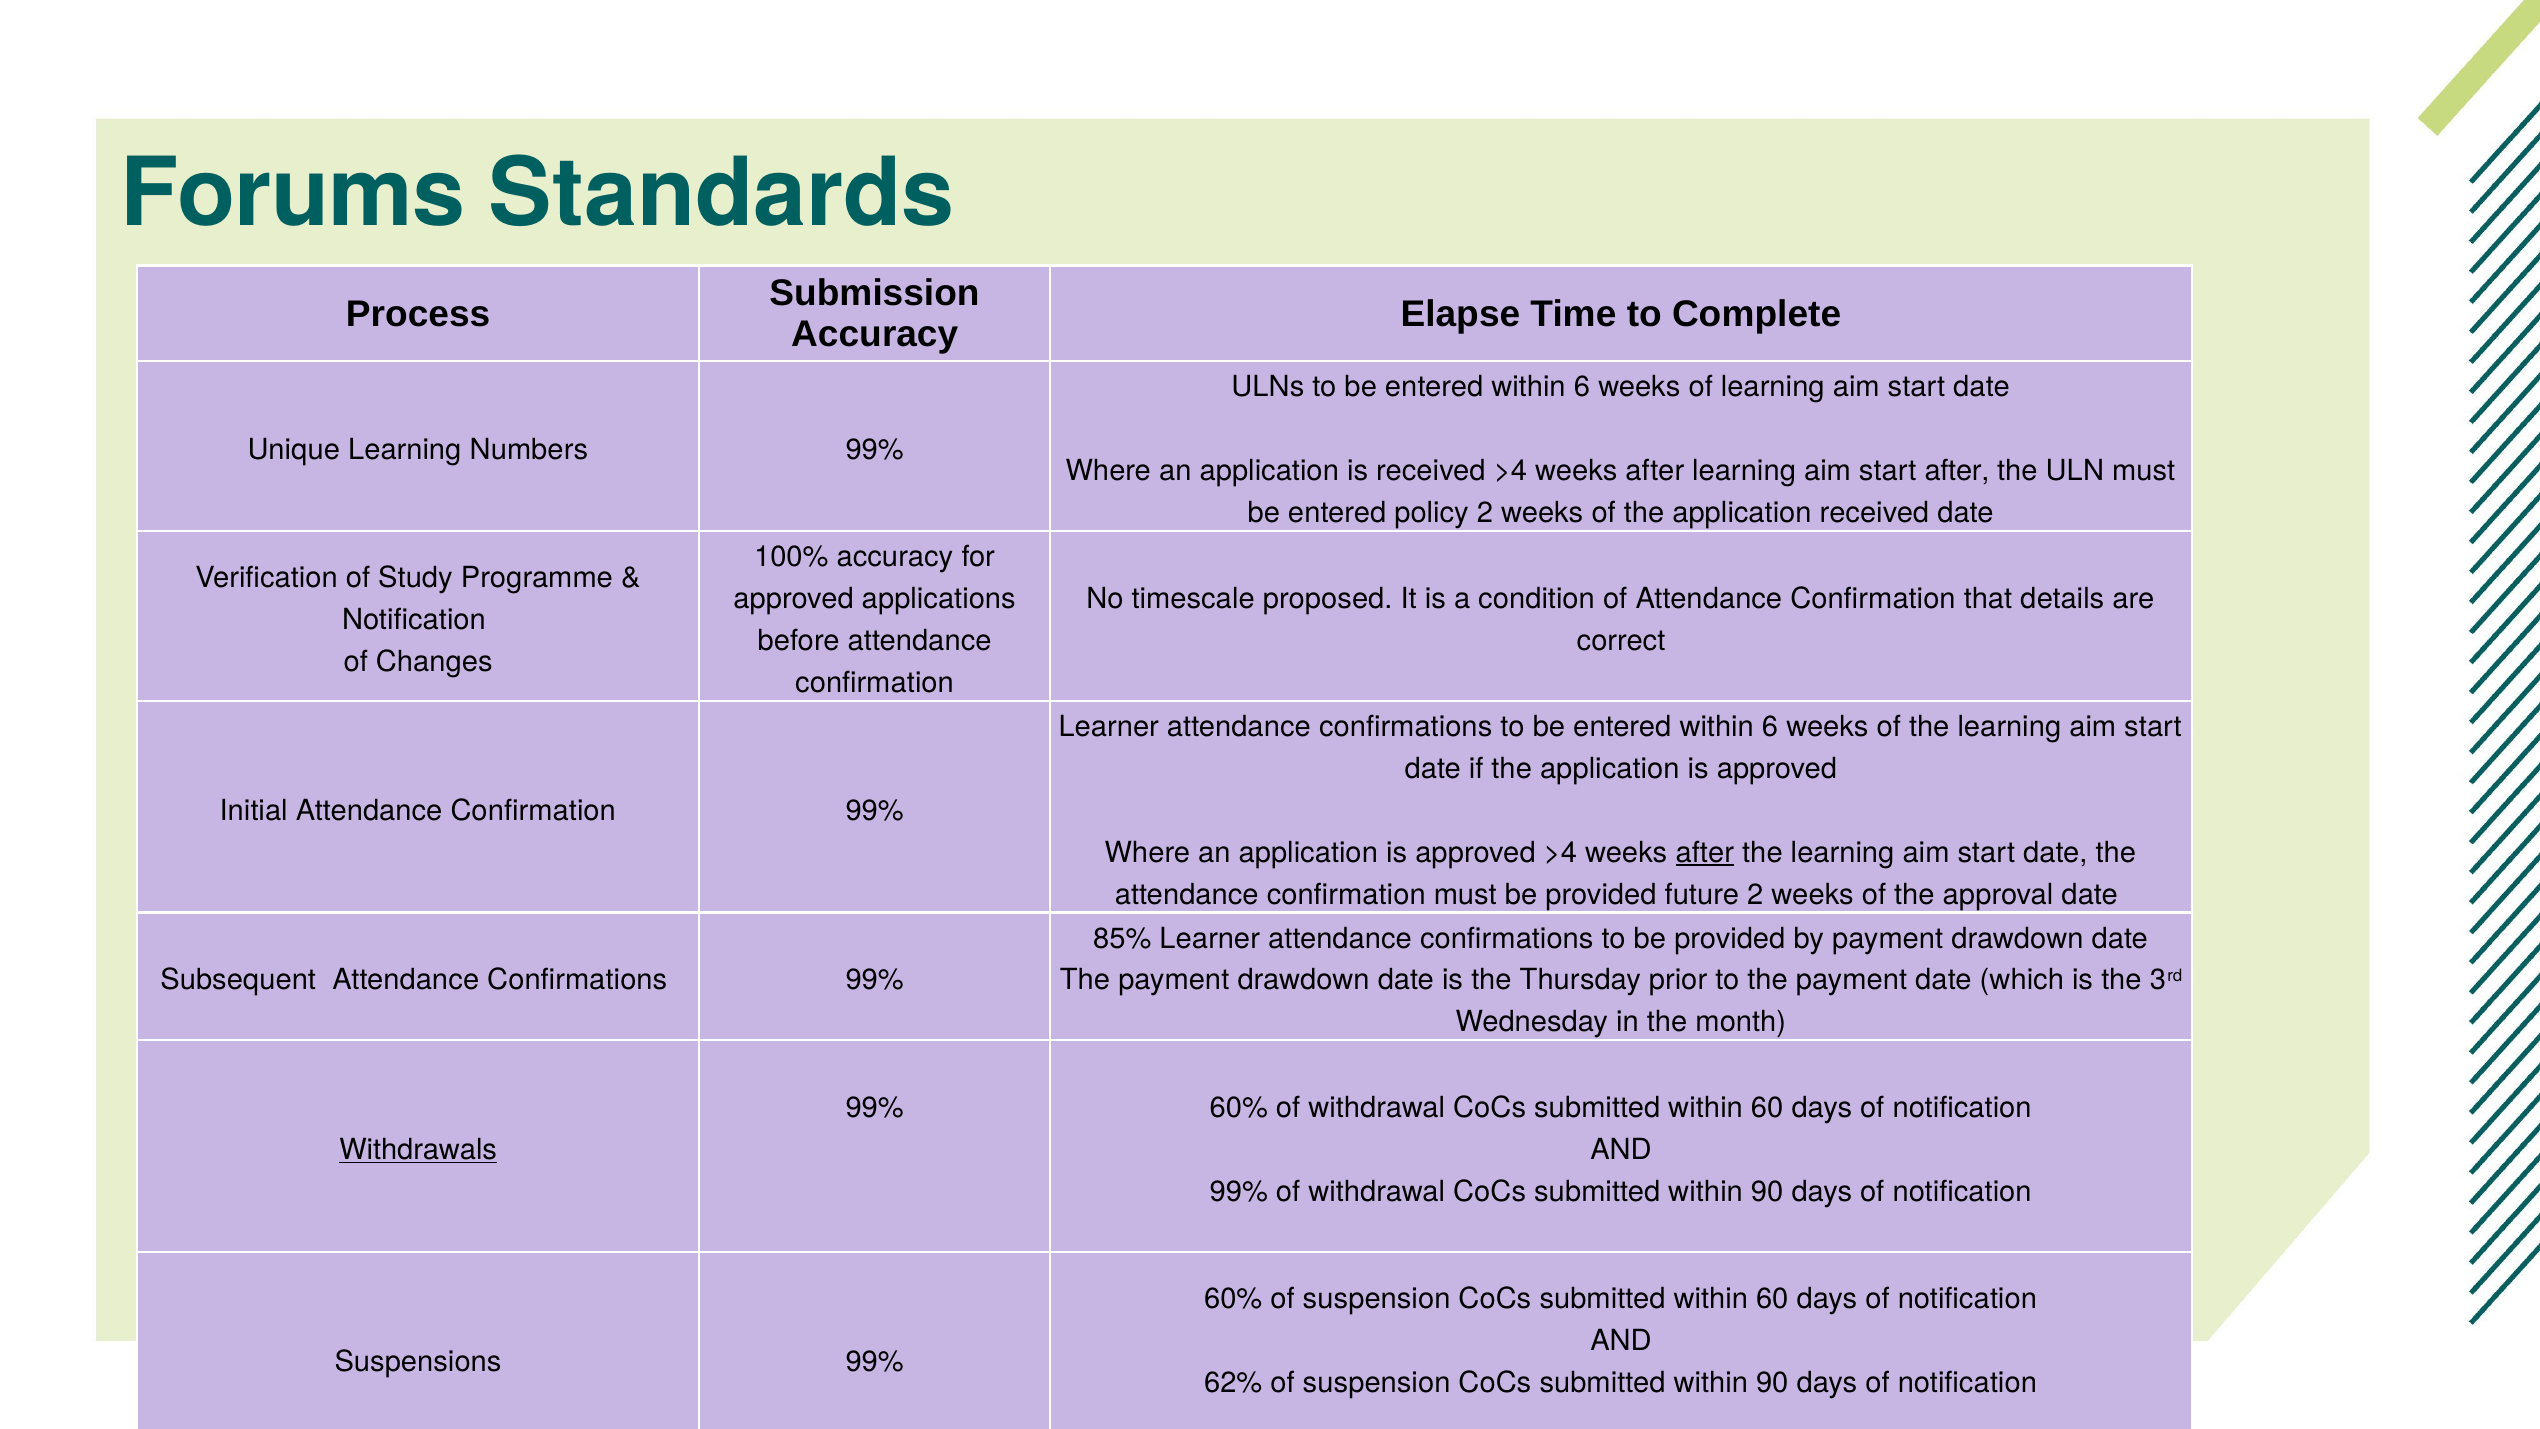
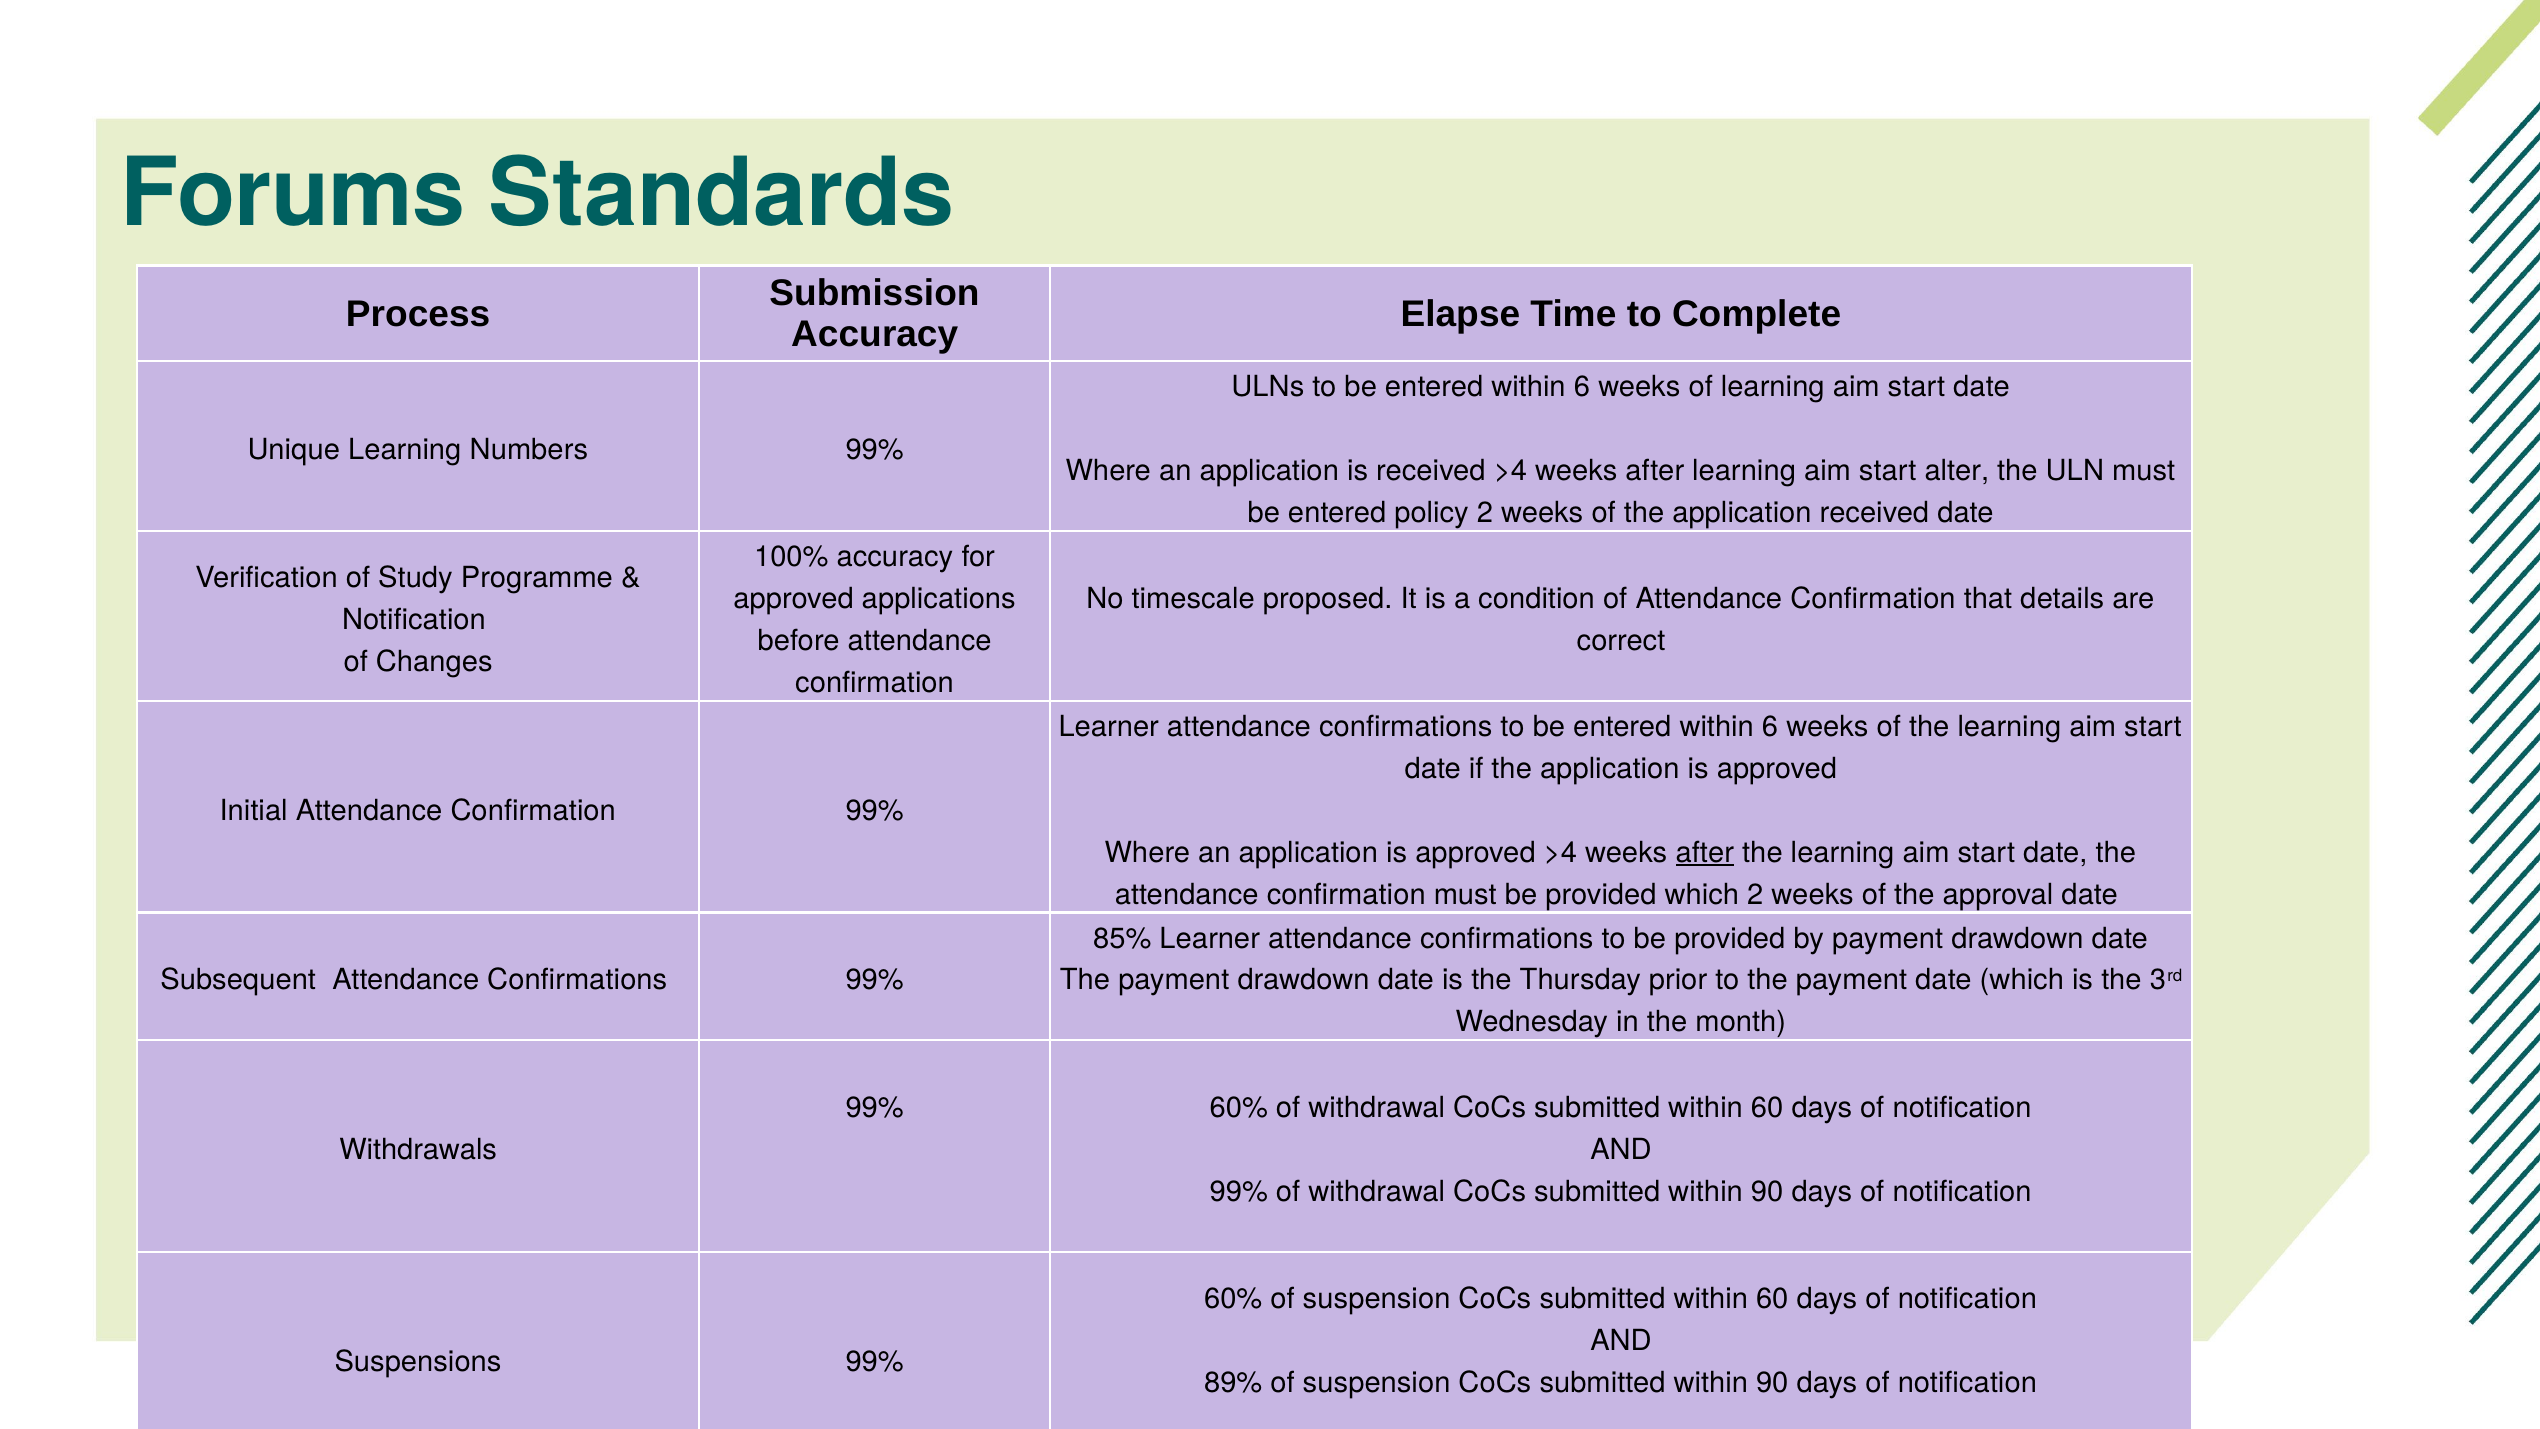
start after: after -> alter (1957, 471)
provided future: future -> which (1702, 894)
Withdrawals underline: present -> none (418, 1150)
62%: 62% -> 89% (1233, 1383)
